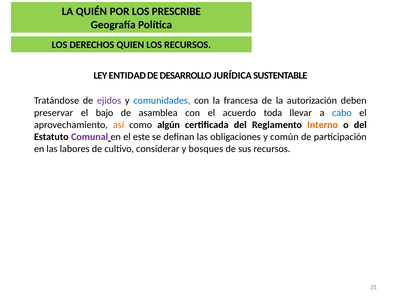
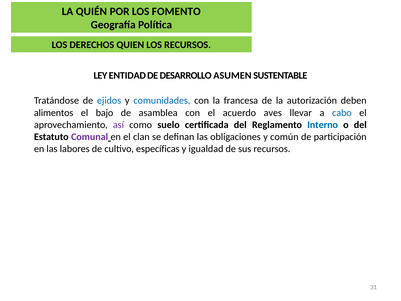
PRESCRIBE: PRESCRIBE -> FOMENTO (176, 11)
JURÍDICA: JURÍDICA -> ASUMEN (232, 75)
ejidos colour: purple -> blue (109, 101)
preservar: preservar -> alimentos (54, 113)
toda: toda -> aves (273, 113)
así colour: orange -> purple (118, 125)
algún: algún -> suelo (169, 125)
Interno colour: orange -> blue (323, 125)
este: este -> clan (141, 137)
considerar: considerar -> específicas (158, 149)
bosques: bosques -> igualdad (206, 149)
